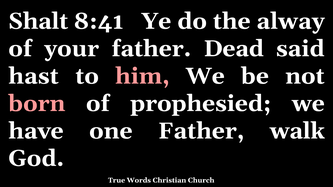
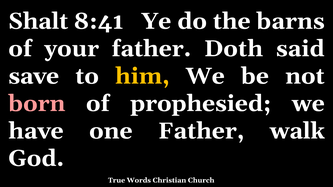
alway: alway -> barns (291, 21)
Dead: Dead -> Doth (233, 49)
hast: hast -> save (34, 76)
him colour: pink -> yellow (142, 76)
